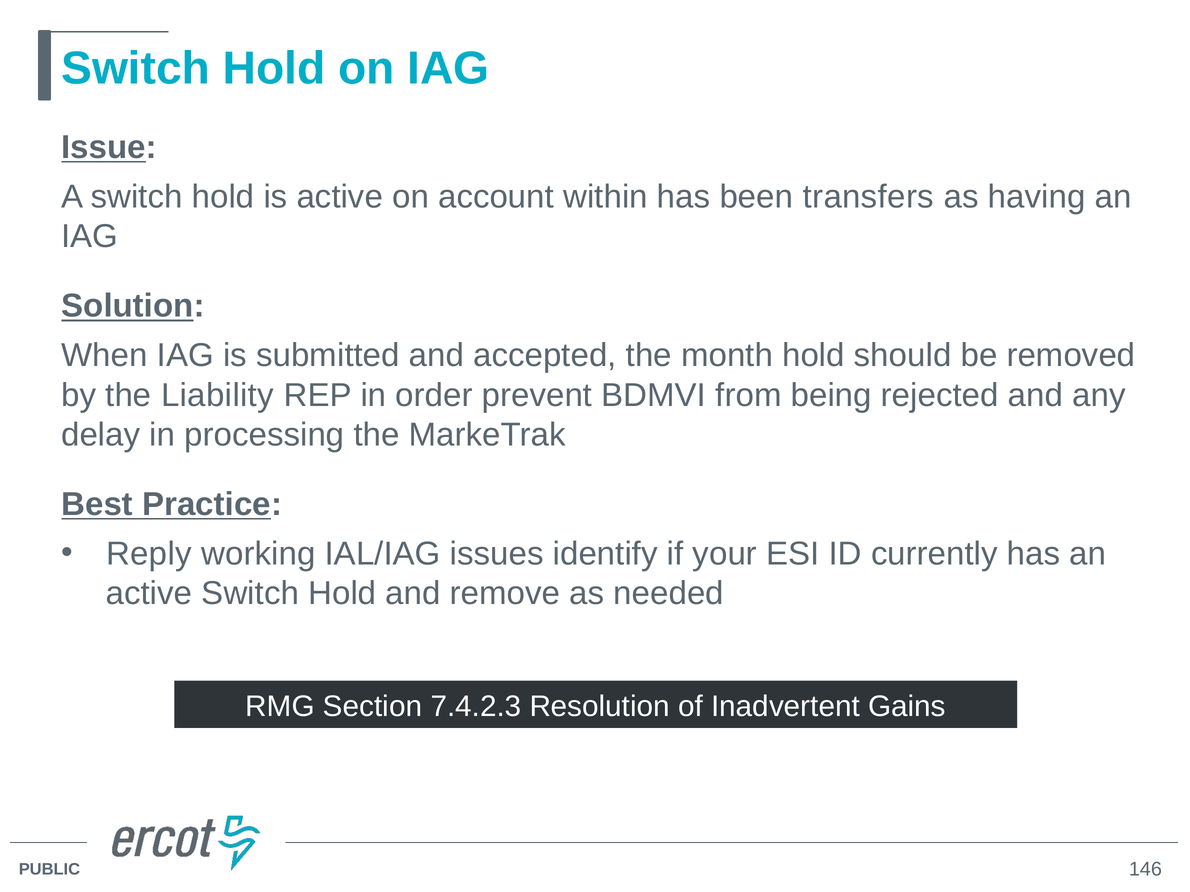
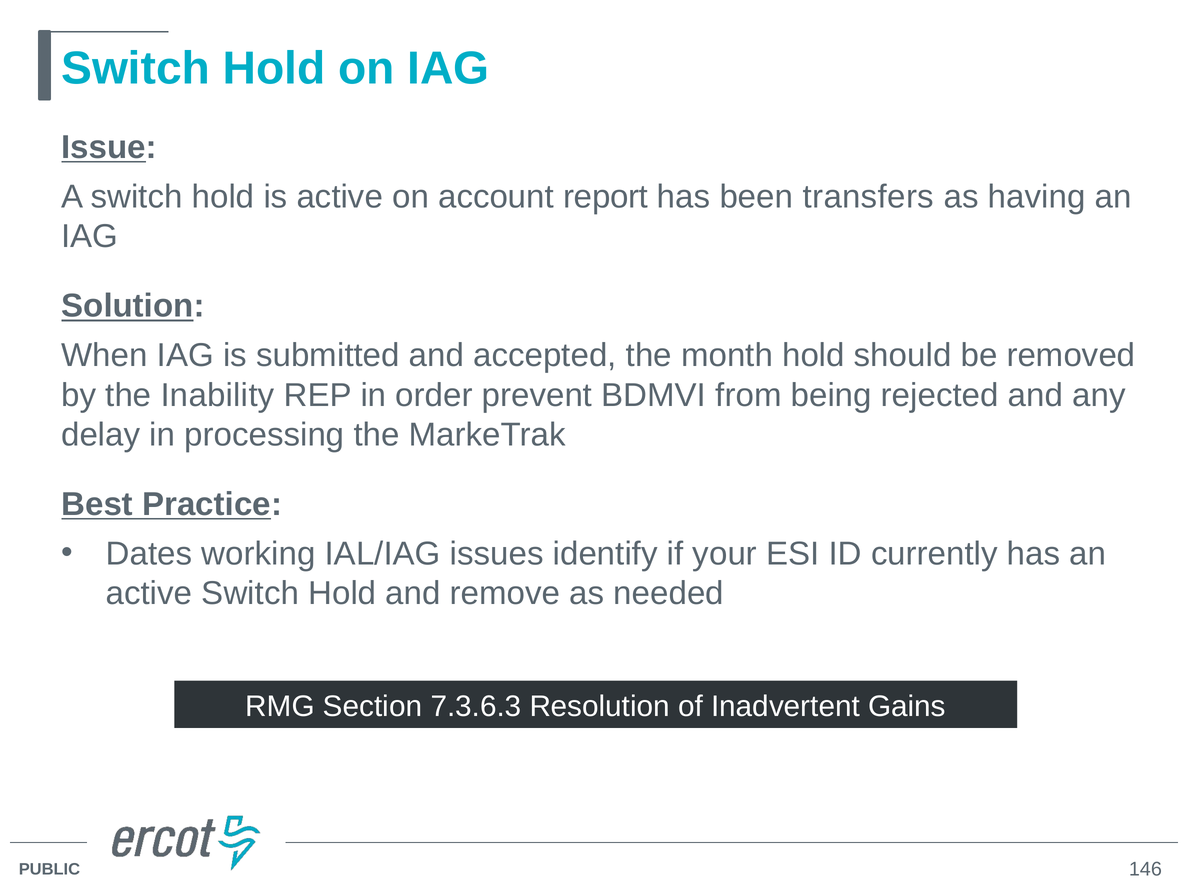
within: within -> report (606, 197)
Liability: Liability -> Inability (218, 395)
Reply: Reply -> Dates (149, 554)
7.4.2.3: 7.4.2.3 -> 7.3.6.3 (476, 707)
